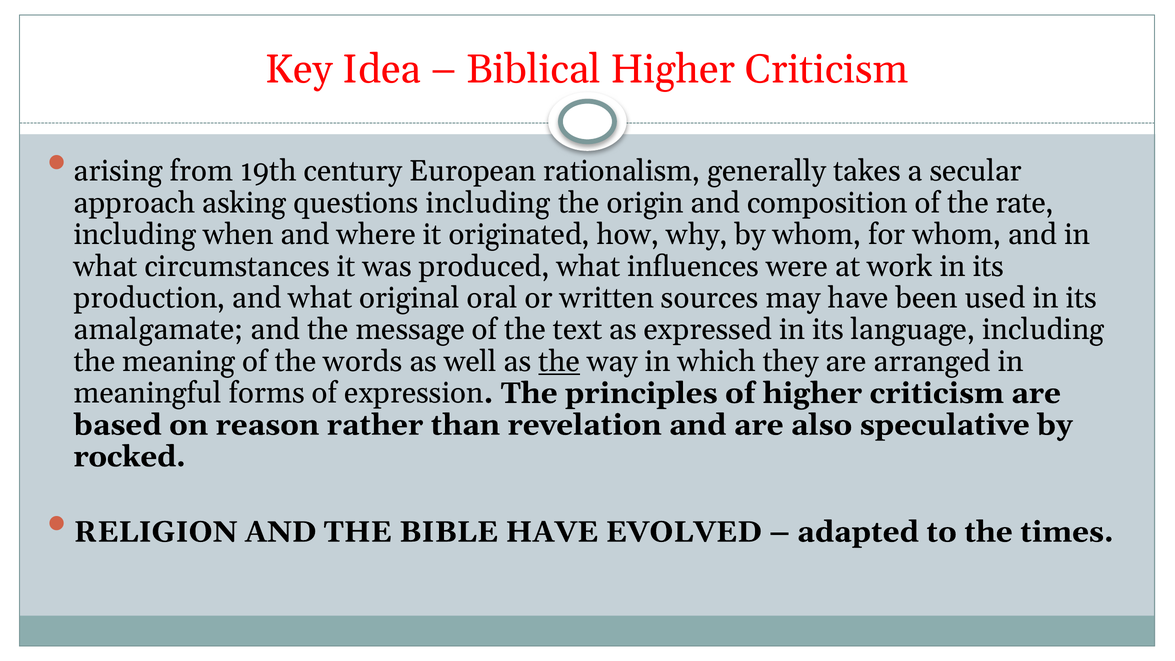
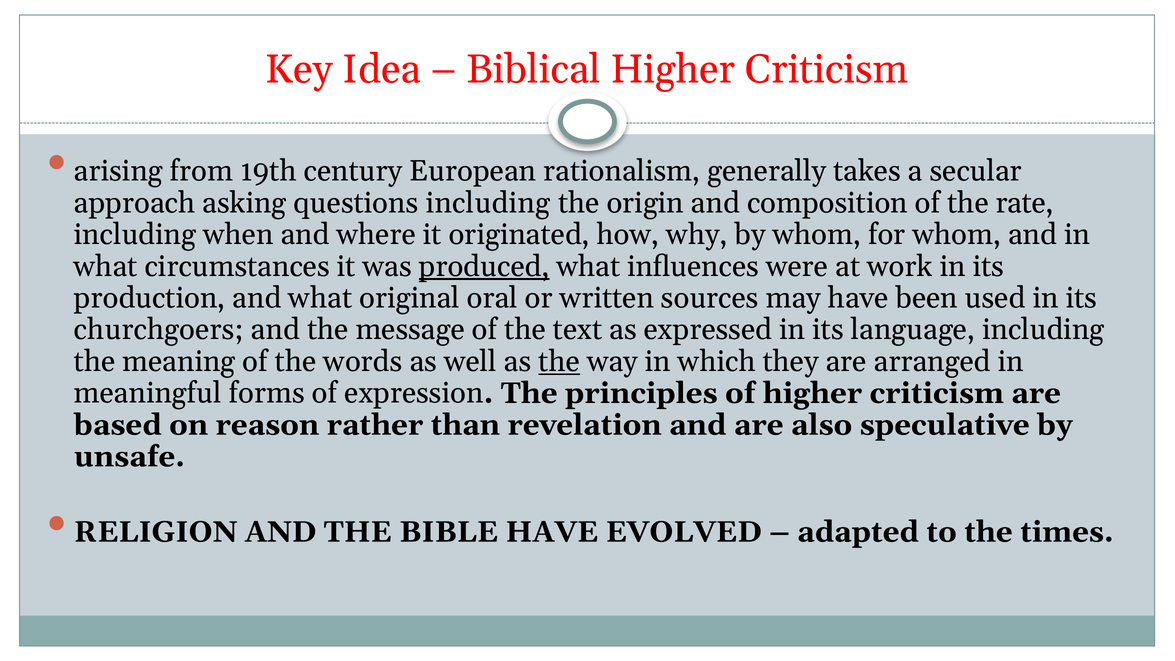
produced underline: none -> present (484, 266)
amalgamate: amalgamate -> churchgoers (159, 330)
rocked: rocked -> unsafe (129, 457)
